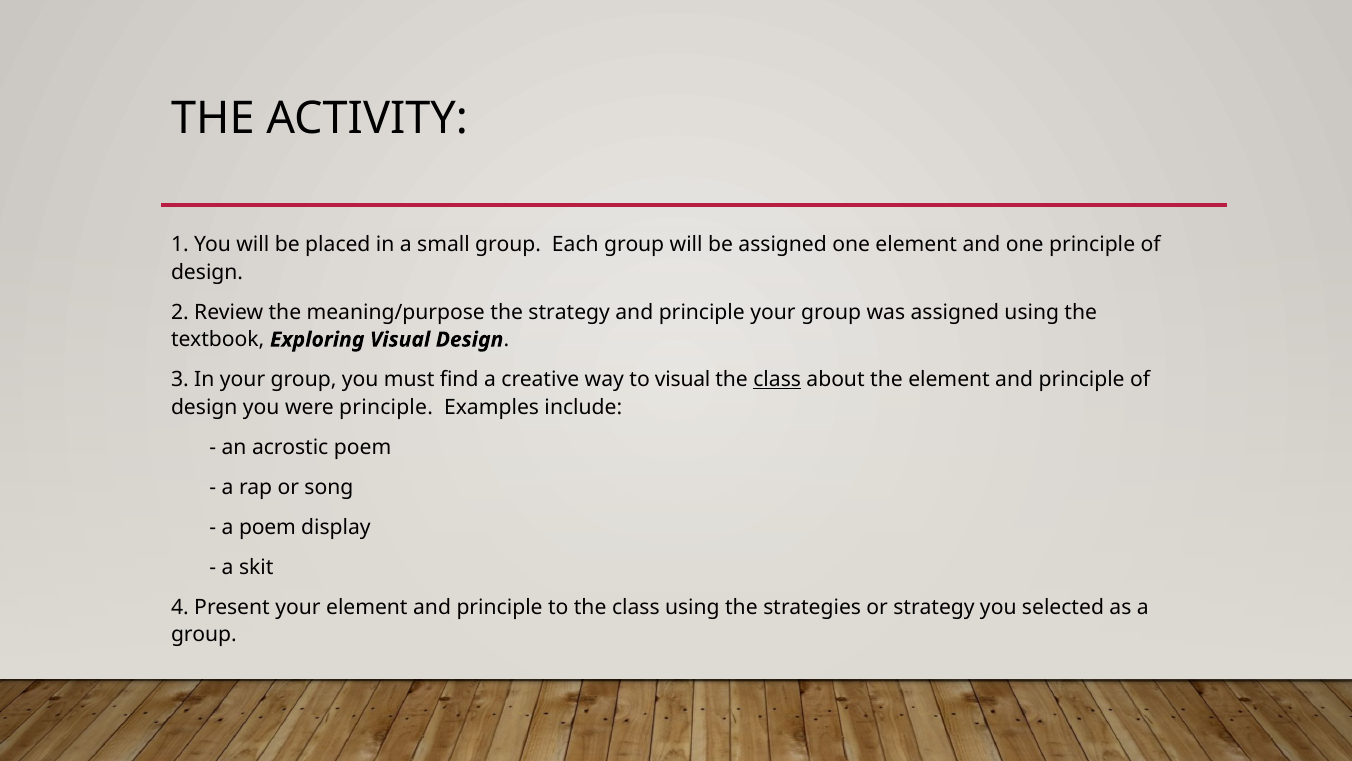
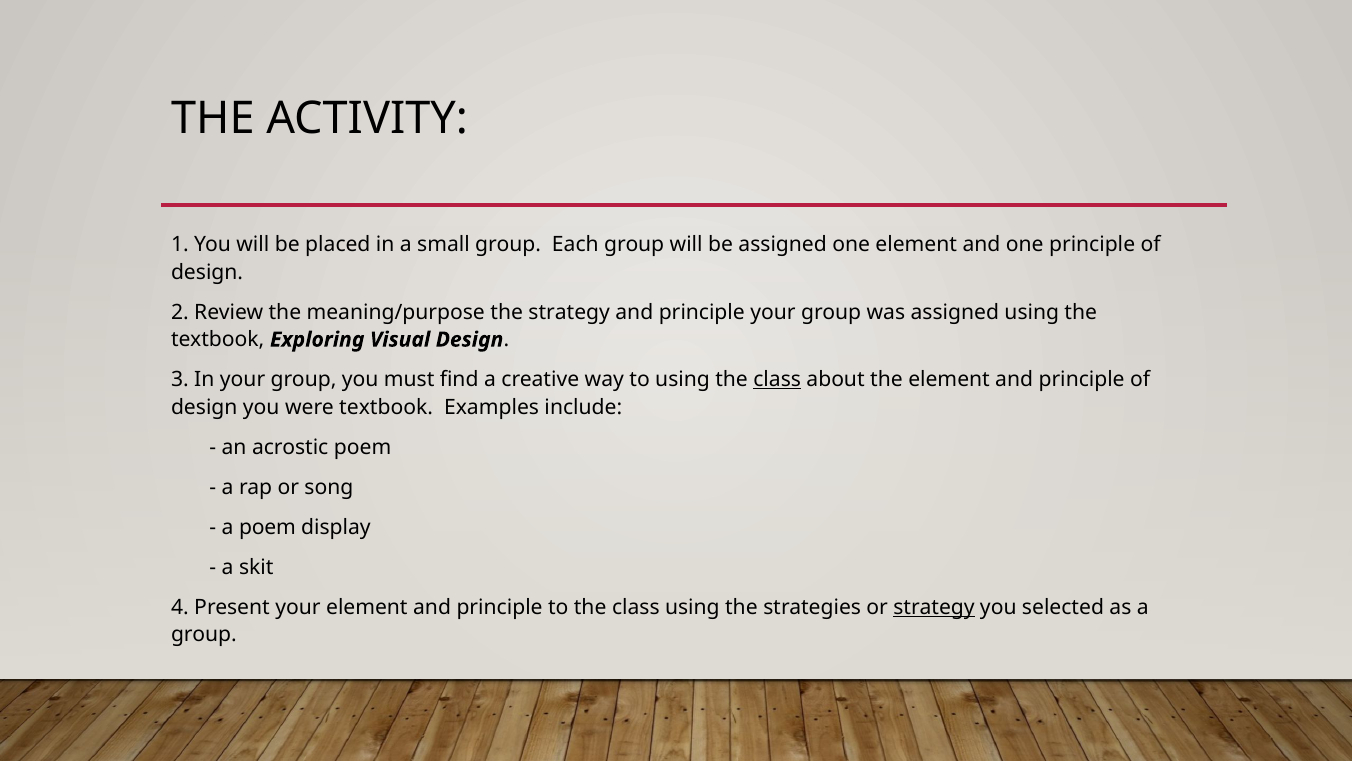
to visual: visual -> using (683, 379)
were principle: principle -> textbook (386, 407)
strategy underline: none -> present (934, 607)
